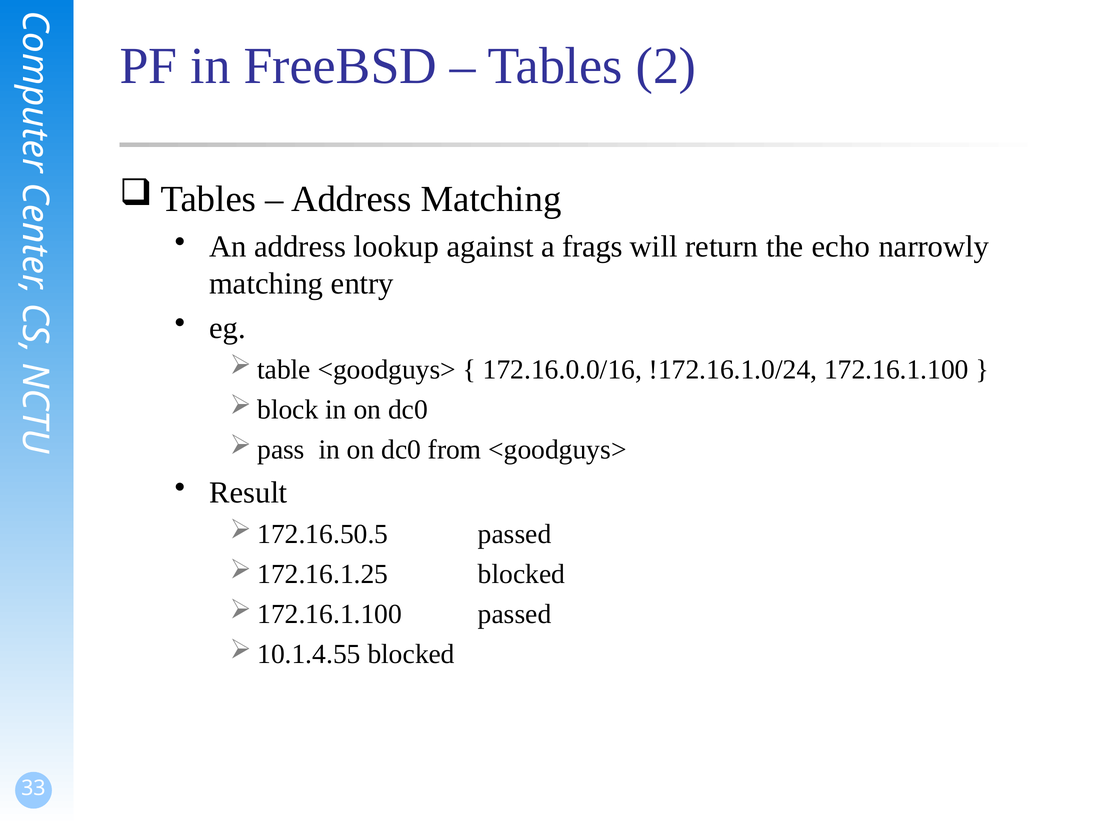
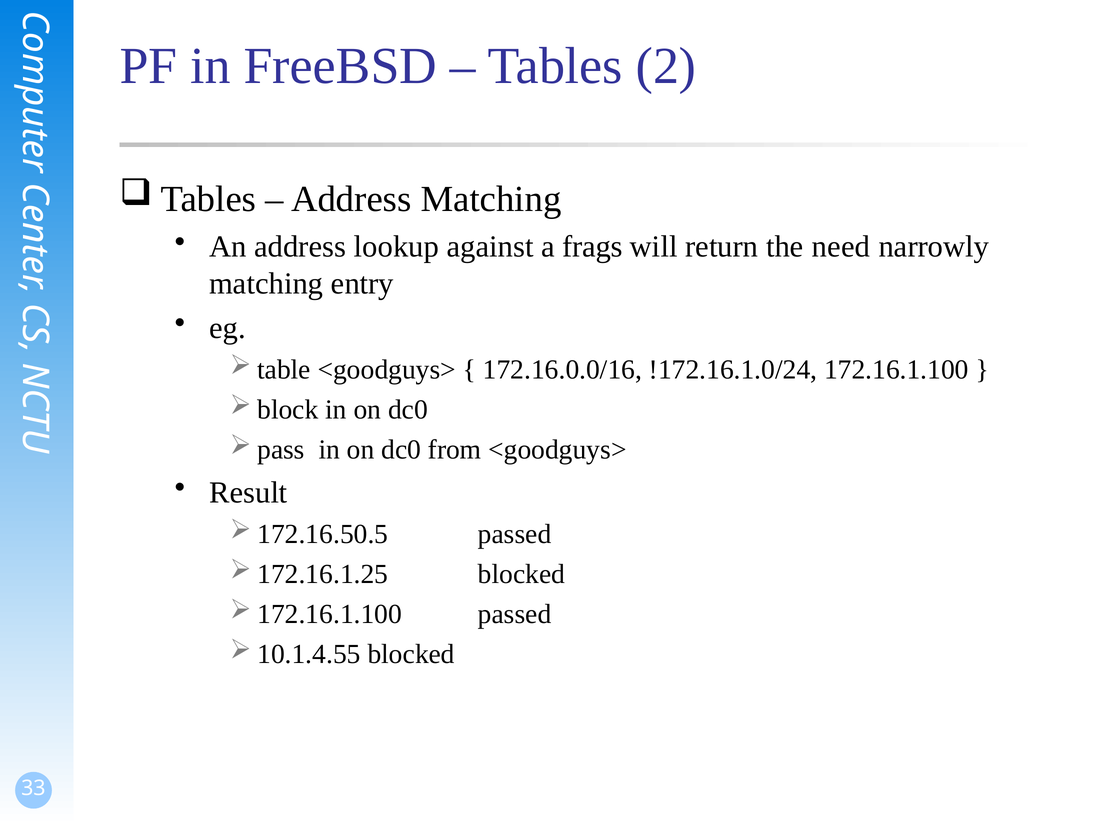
echo: echo -> need (841, 247)
